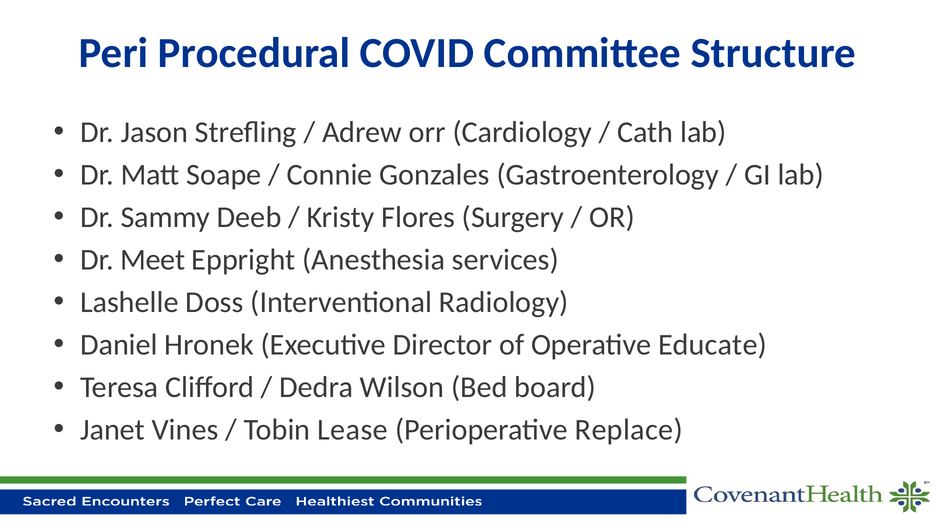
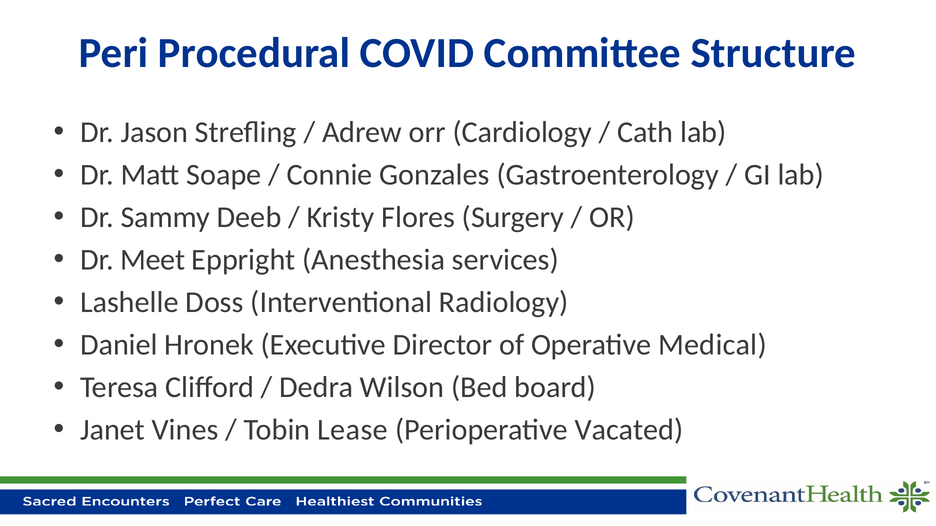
Educate: Educate -> Medical (712, 345)
Replace: Replace -> Vacated (629, 430)
